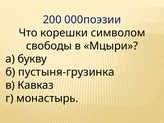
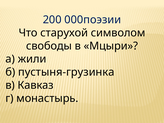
корешки: корешки -> старухой (64, 33)
букву: букву -> жили (32, 59)
